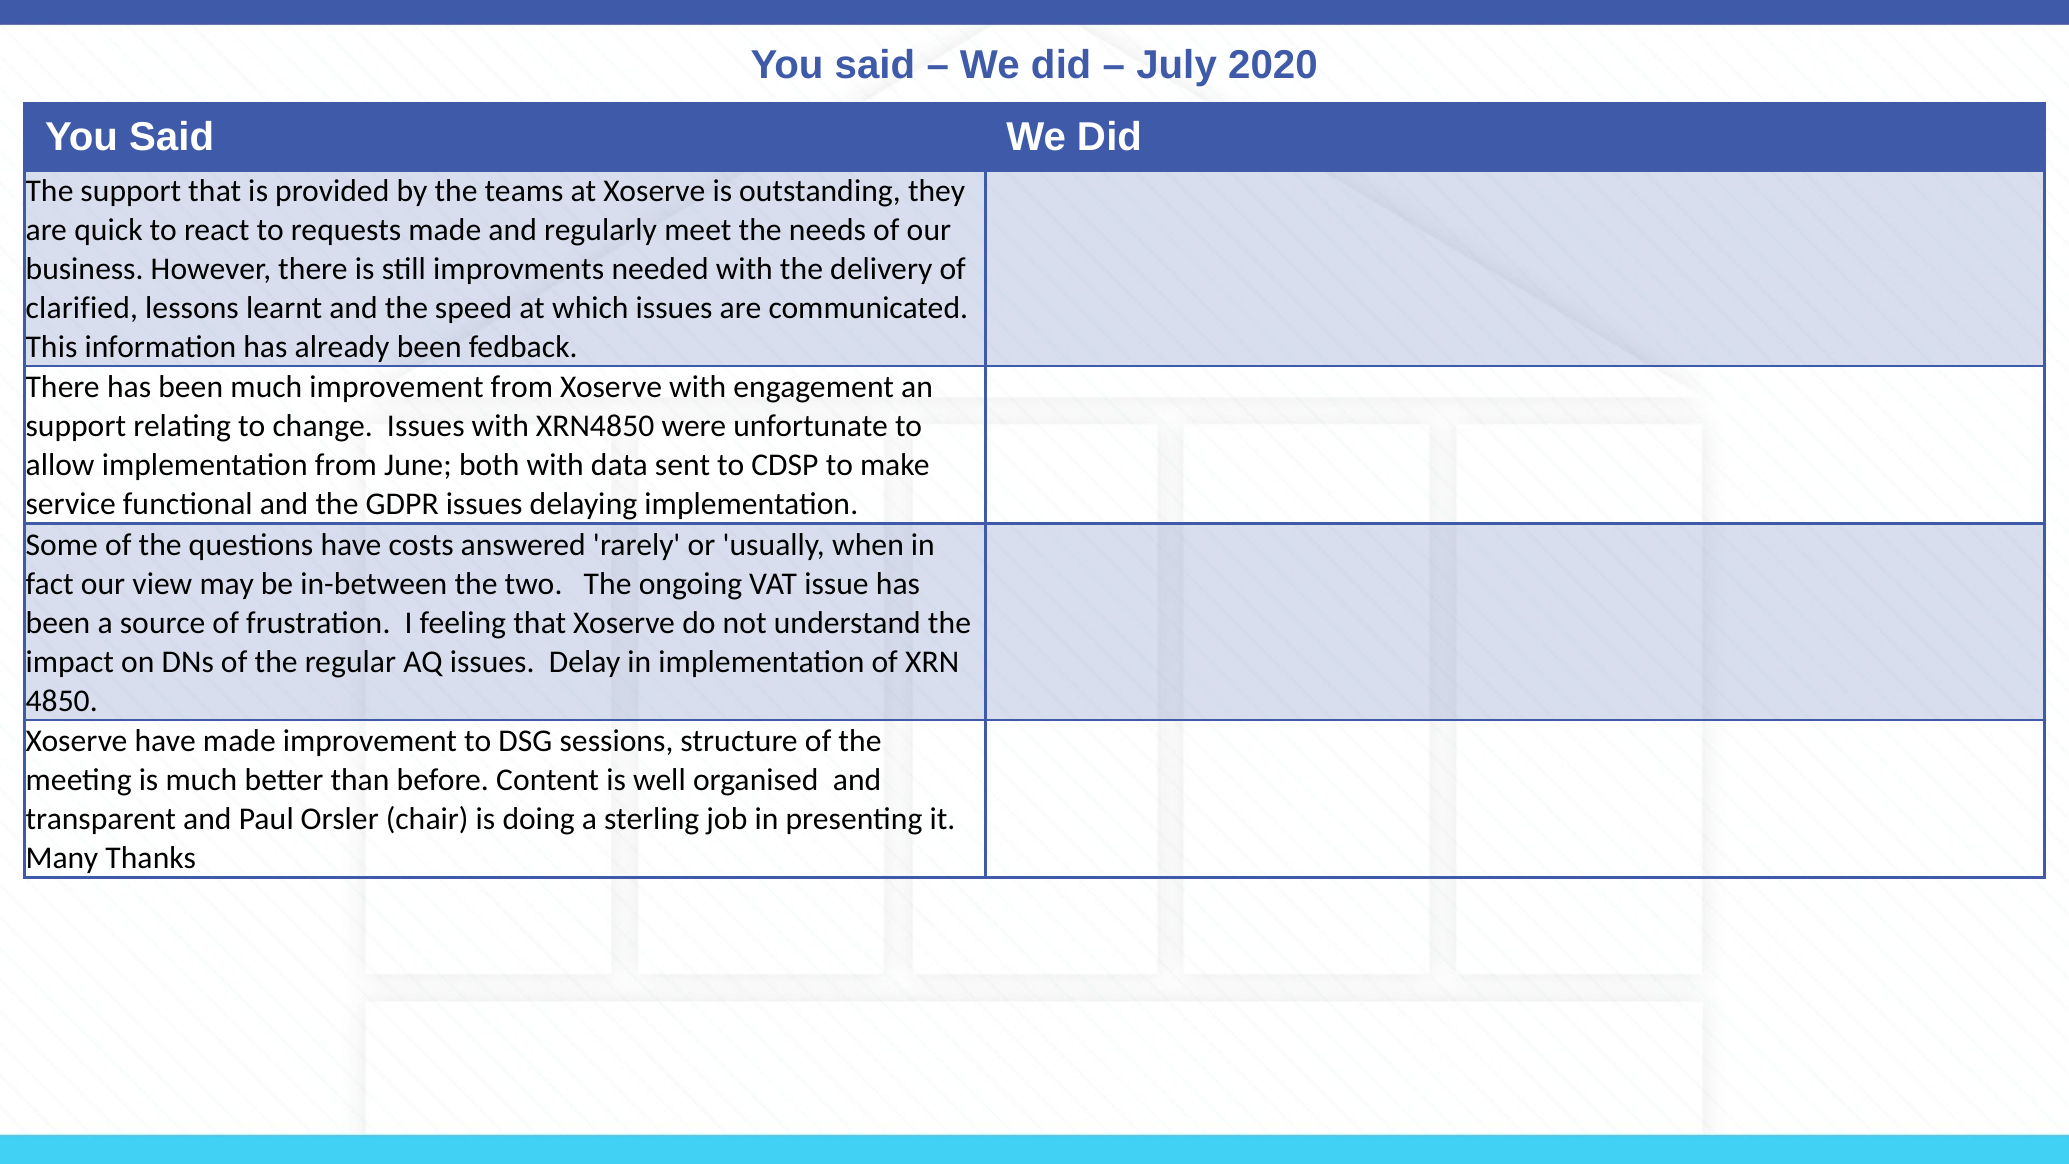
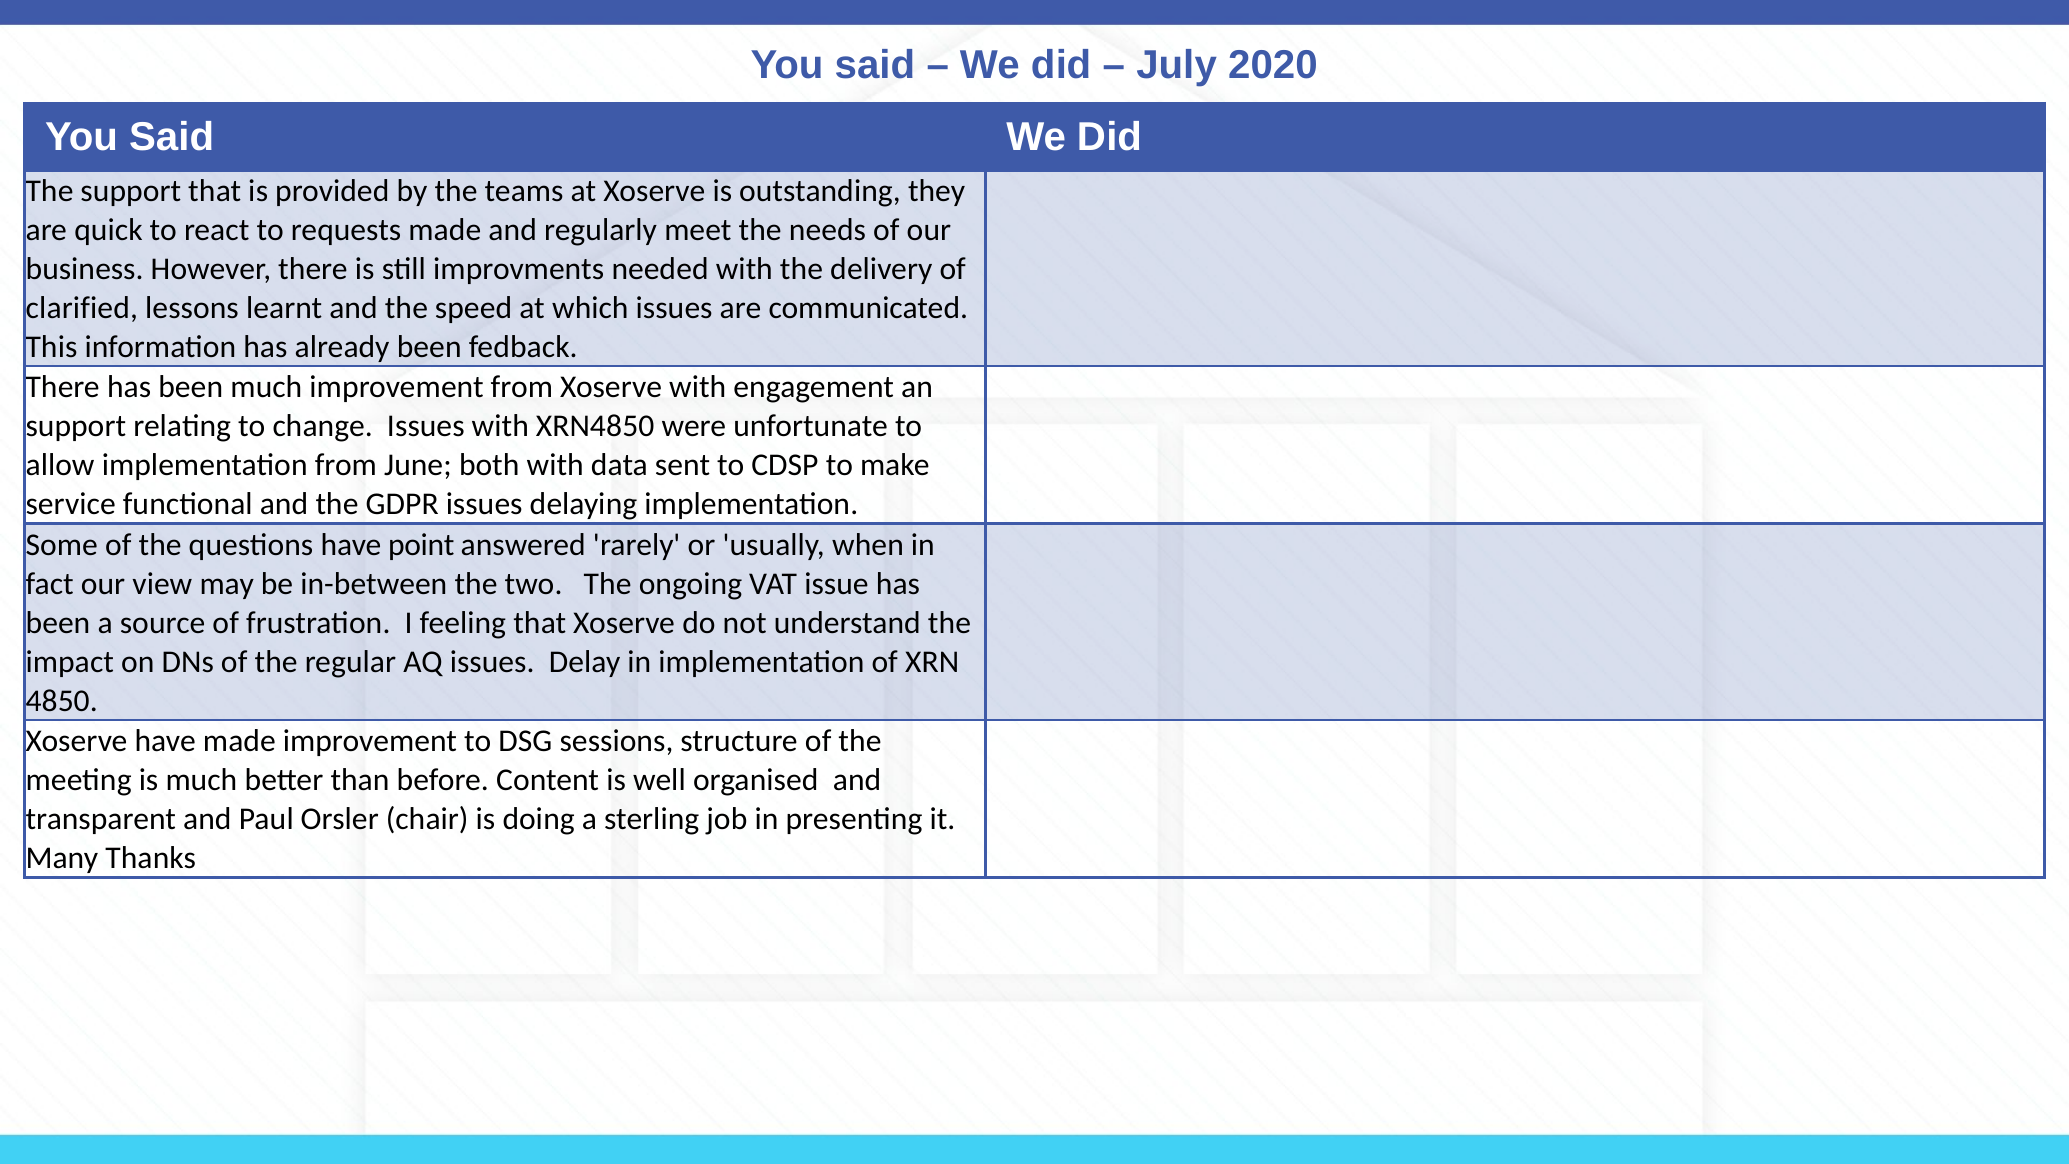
costs: costs -> point (421, 545)
